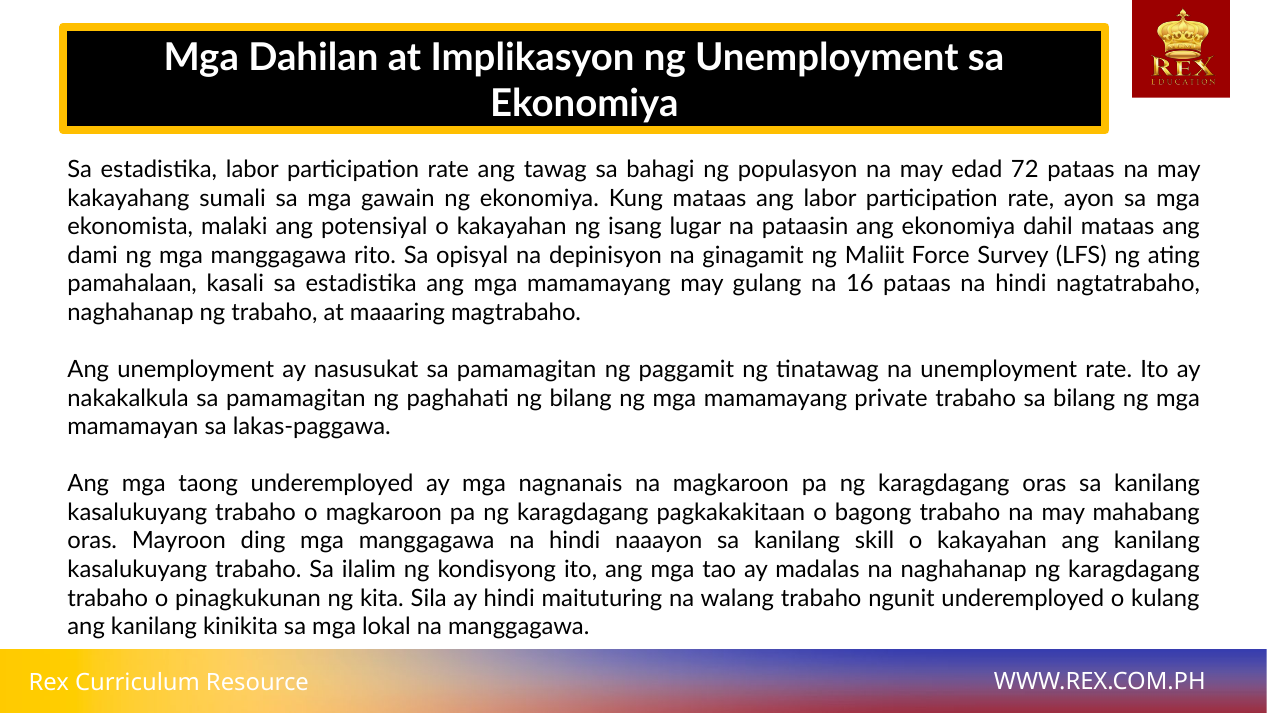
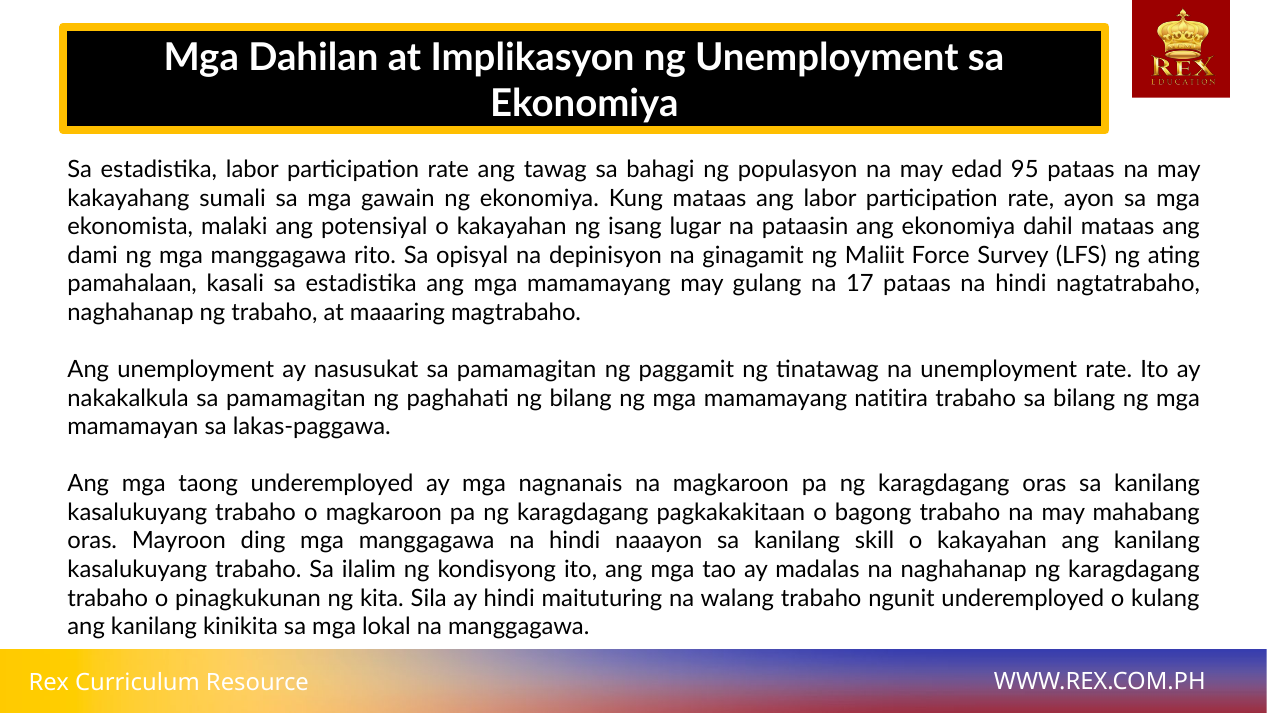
72: 72 -> 95 (1025, 170)
16: 16 -> 17 (860, 284)
private: private -> natitira (891, 399)
